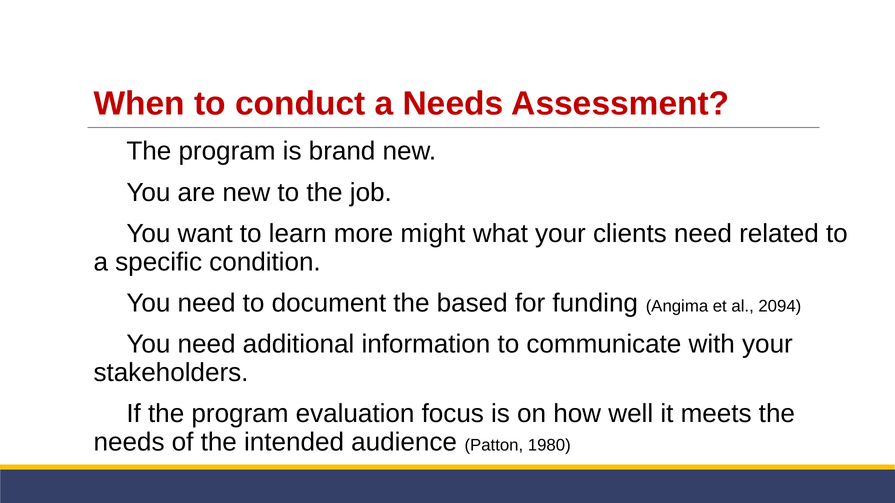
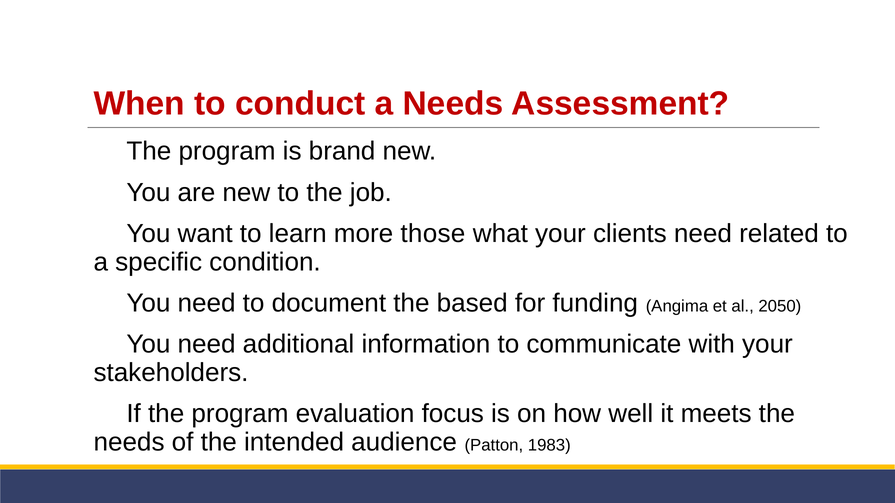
might: might -> those (433, 234)
2094: 2094 -> 2050 (780, 307)
1980: 1980 -> 1983 (549, 445)
